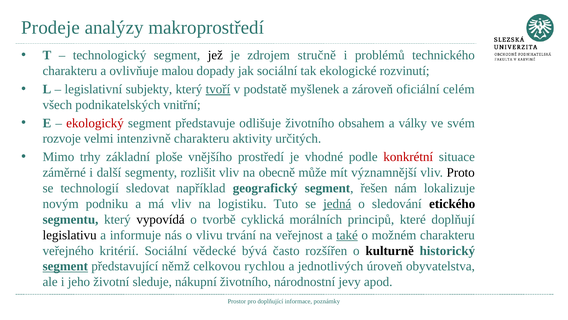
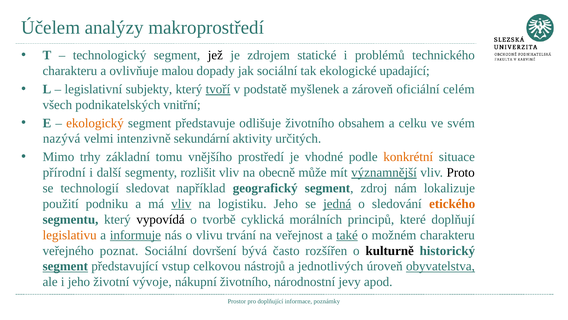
Prodeje: Prodeje -> Účelem (51, 28)
stručně: stručně -> statické (317, 55)
rozvinutí: rozvinutí -> upadající (405, 71)
ekologický colour: red -> orange (95, 123)
války: války -> celku (413, 123)
rozvoje: rozvoje -> nazývá (62, 138)
intenzivně charakteru: charakteru -> sekundární (202, 138)
ploše: ploše -> tomu (169, 157)
konkrétní colour: red -> orange (408, 157)
záměrné: záměrné -> přírodní (64, 172)
významnější underline: none -> present (384, 172)
řešen: řešen -> zdroj (374, 188)
novým: novým -> použití (61, 203)
vliv underline: none -> present (181, 203)
logistiku Tuto: Tuto -> Jeho (286, 203)
etického colour: black -> orange (452, 203)
legislativu colour: black -> orange (70, 235)
informuje underline: none -> present (135, 235)
kritérií: kritérií -> poznat (119, 250)
vědecké: vědecké -> dovršení (215, 250)
němž: němž -> vstup (176, 266)
rychlou: rychlou -> nástrojů (265, 266)
obyvatelstva underline: none -> present (440, 266)
sleduje: sleduje -> vývoje (152, 282)
